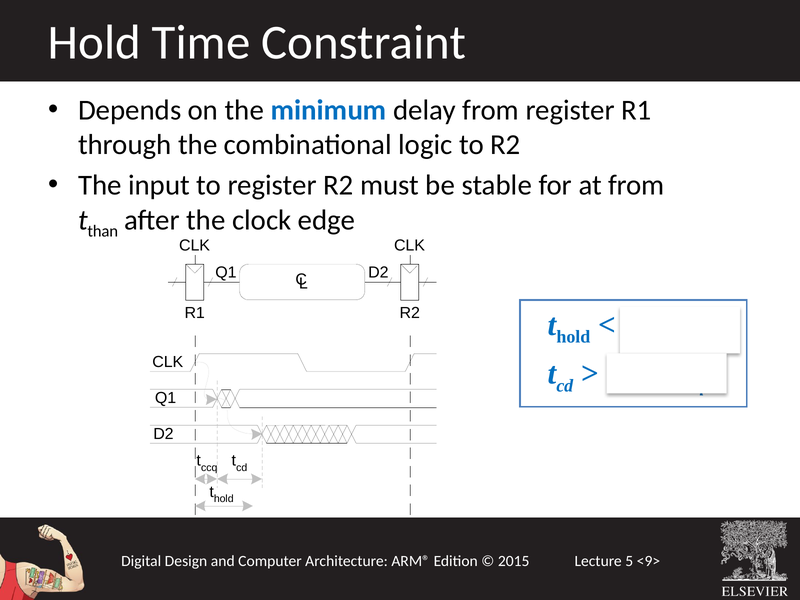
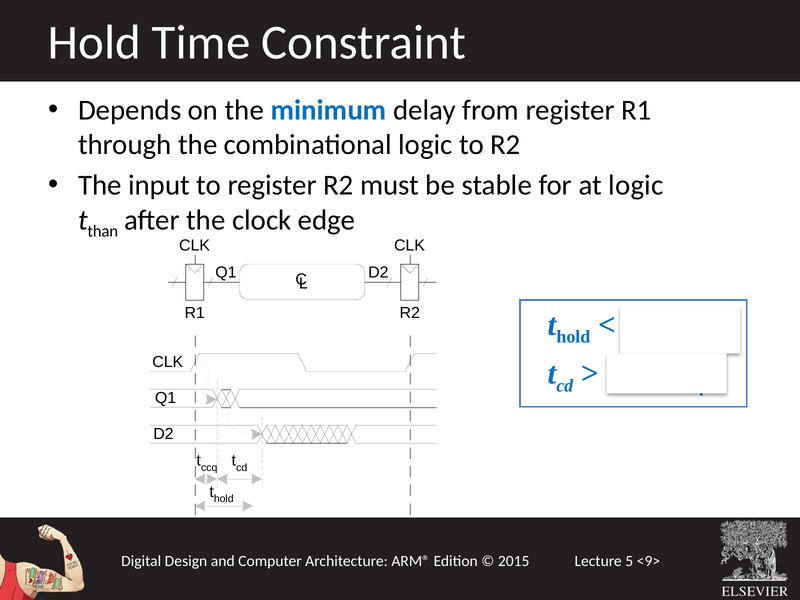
at from: from -> logic (636, 185)
